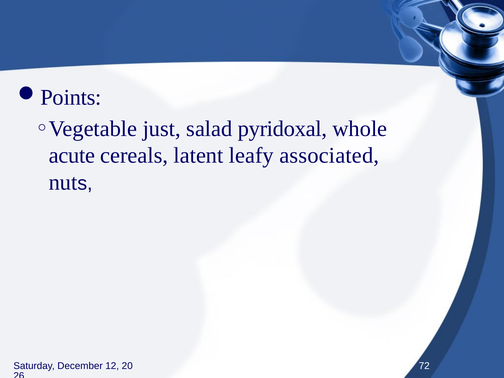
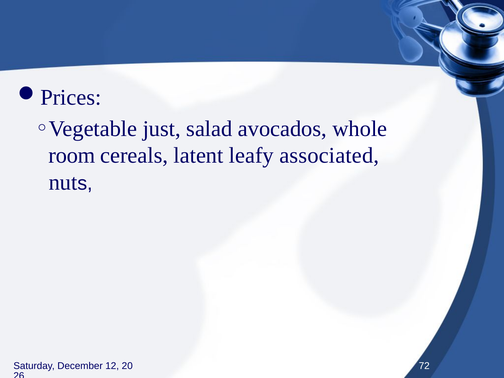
Points: Points -> Prices (71, 97)
pyridoxal: pyridoxal -> avocados (282, 129)
acute: acute -> room (72, 156)
